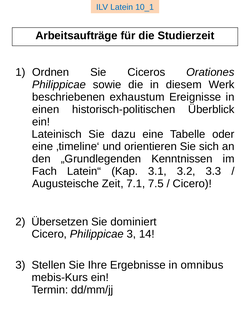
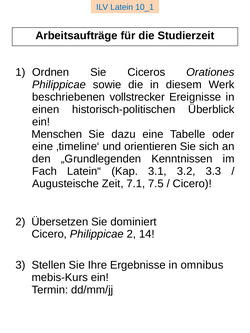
exhaustum: exhaustum -> vollstrecker (137, 97)
Lateinisch: Lateinisch -> Menschen (57, 134)
Philippicae 3: 3 -> 2 (131, 234)
